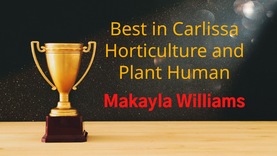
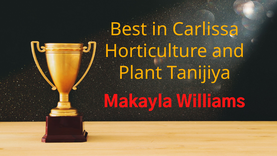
Human: Human -> Tanijiya (199, 73)
